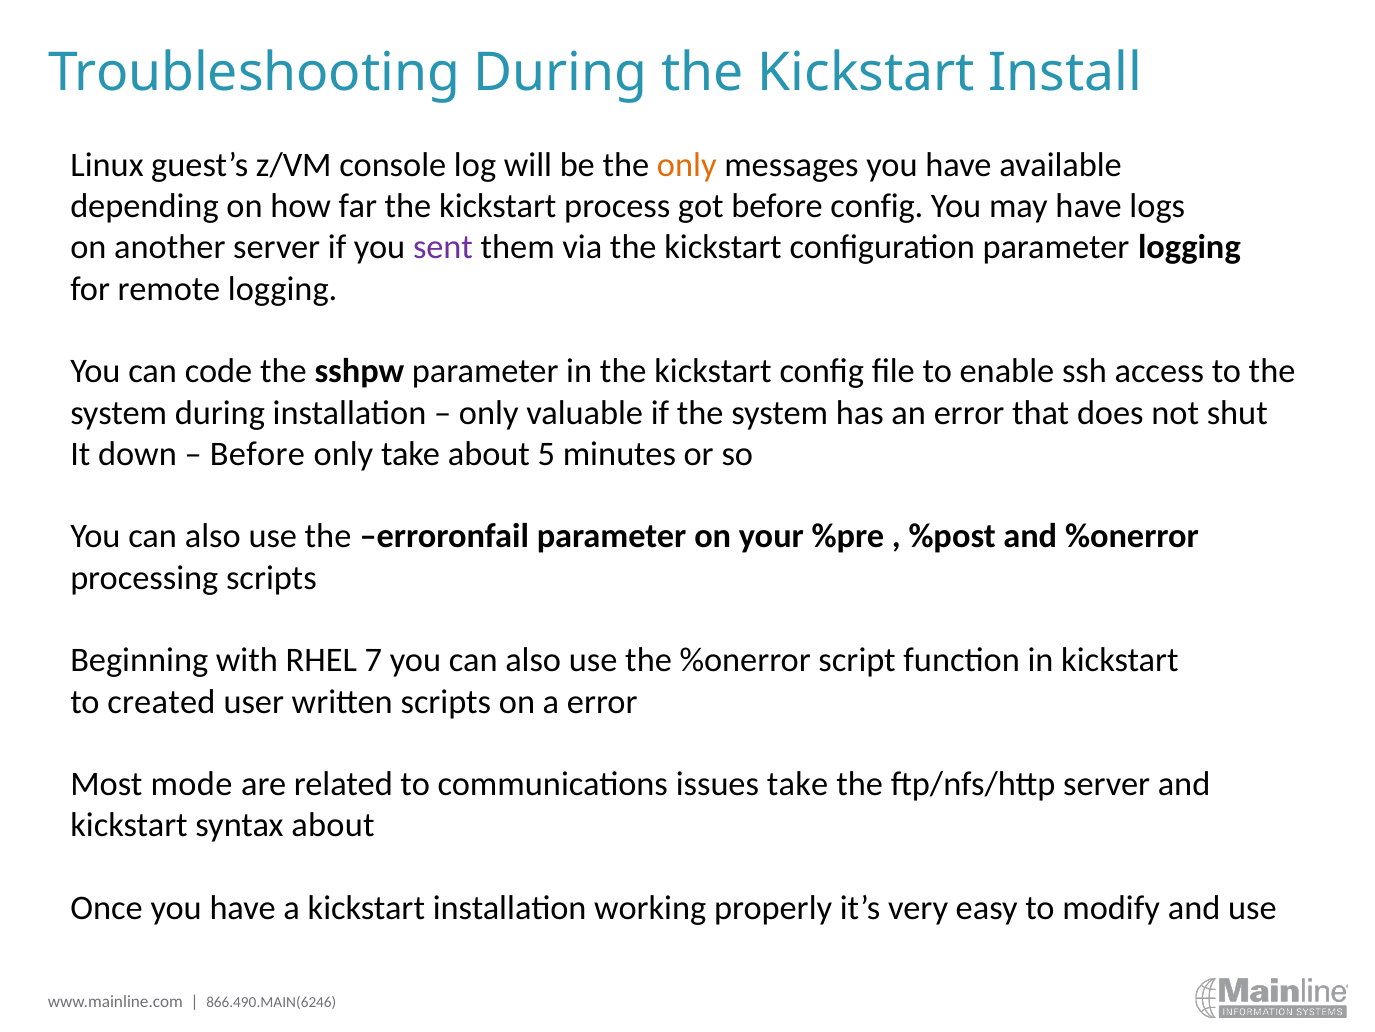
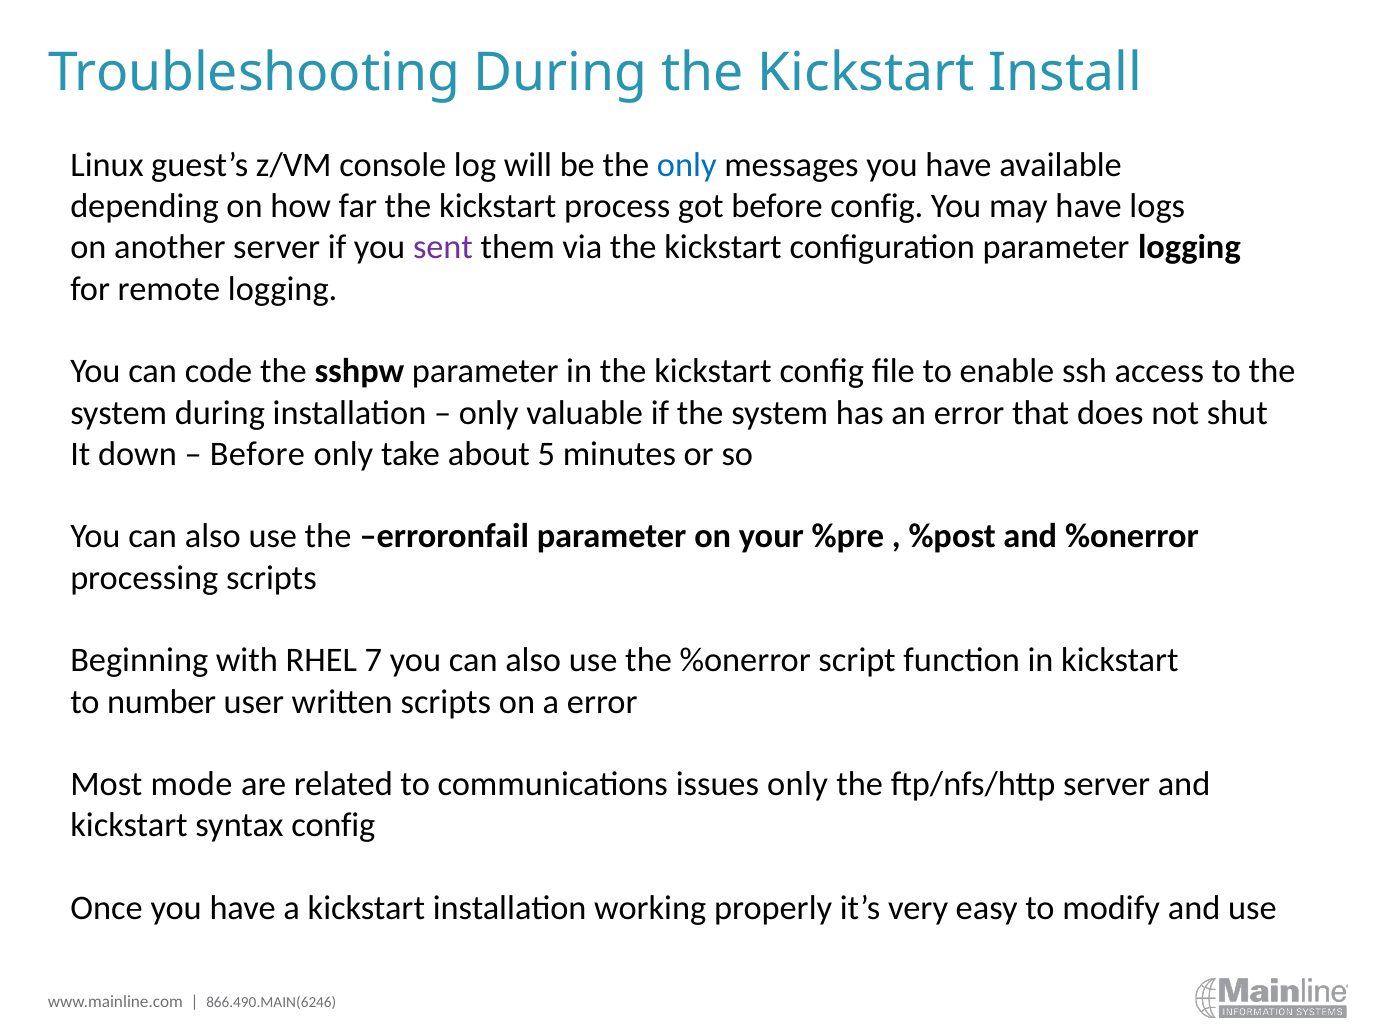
only colour: orange -> blue (687, 165)
created: created -> number (162, 701)
issues take: take -> only (798, 784)
syntax about: about -> config (333, 825)
